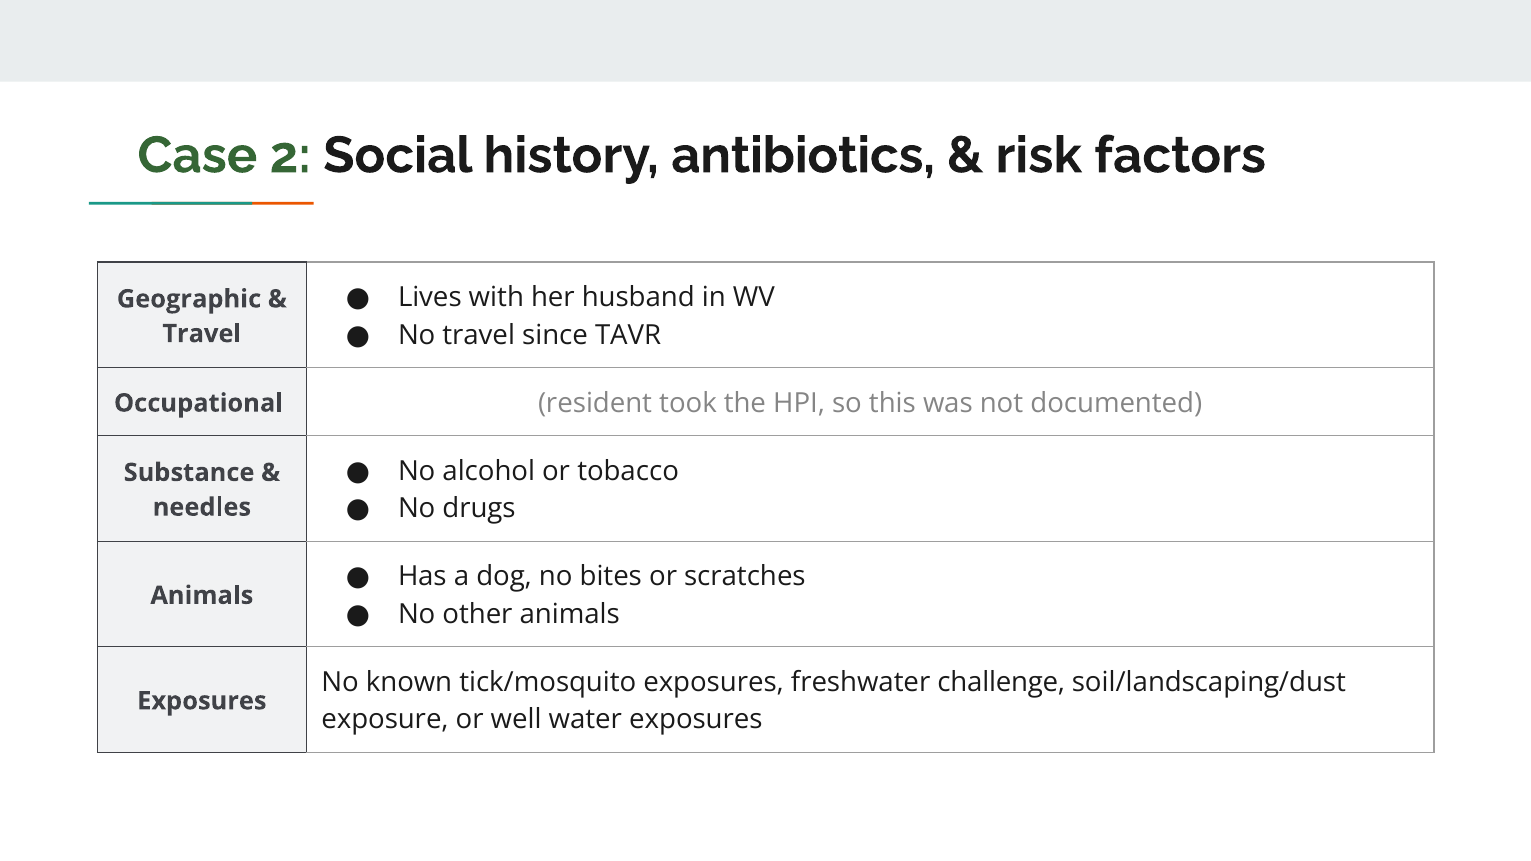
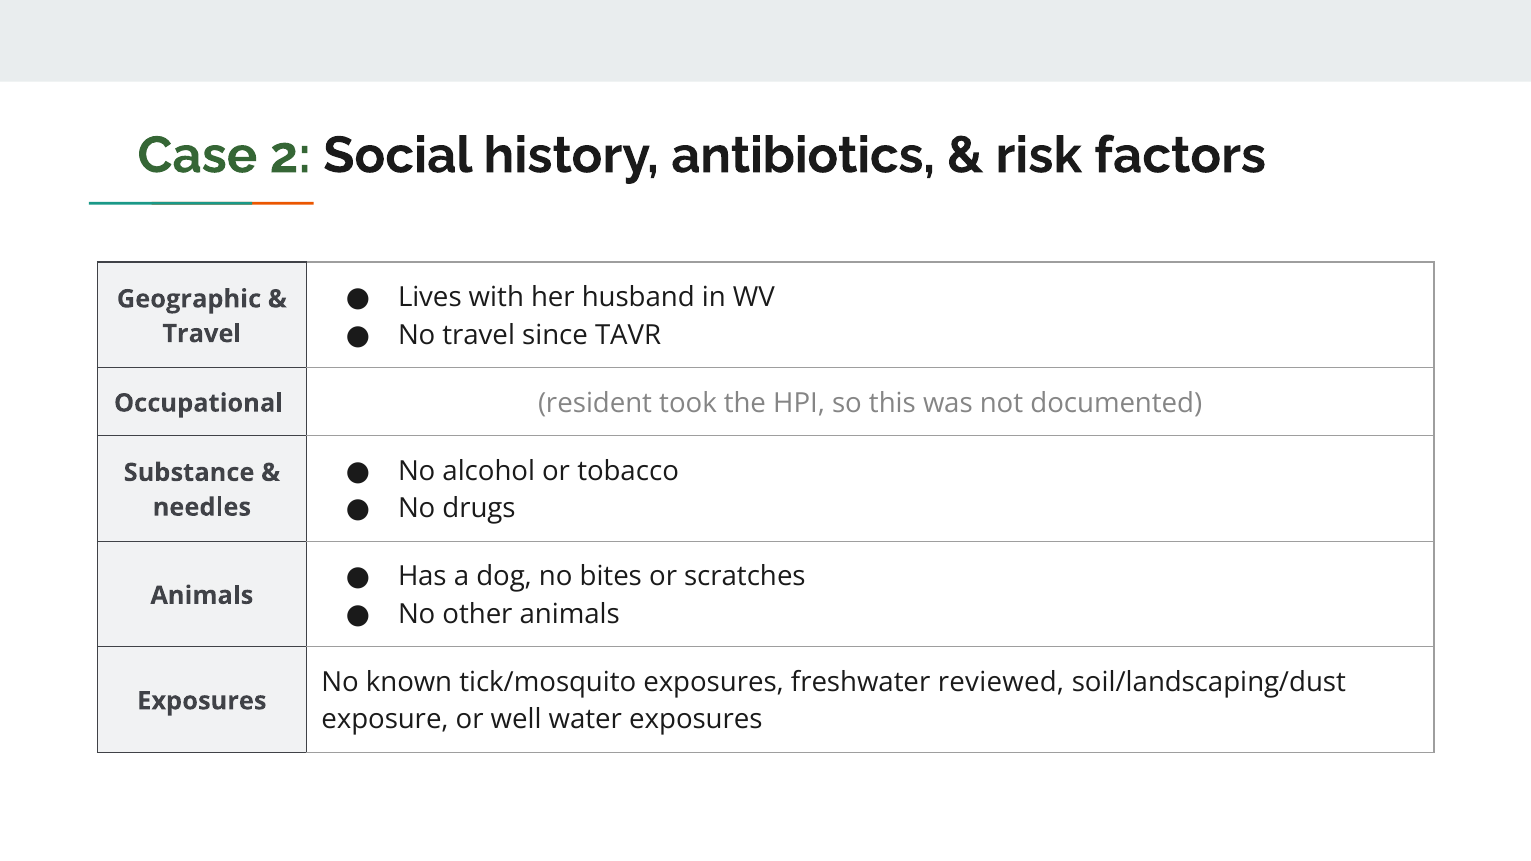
challenge: challenge -> reviewed (1001, 682)
